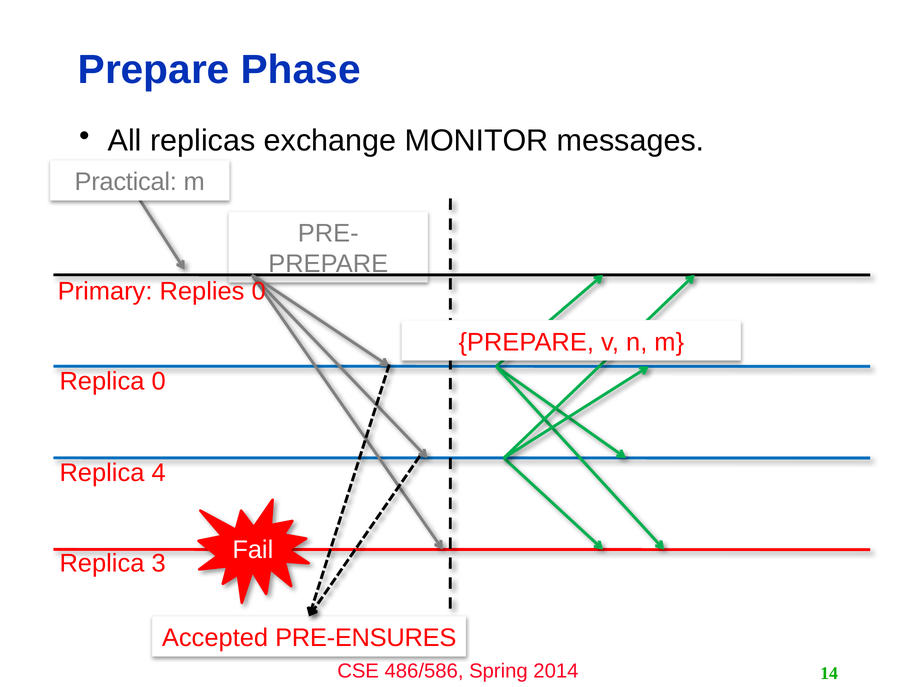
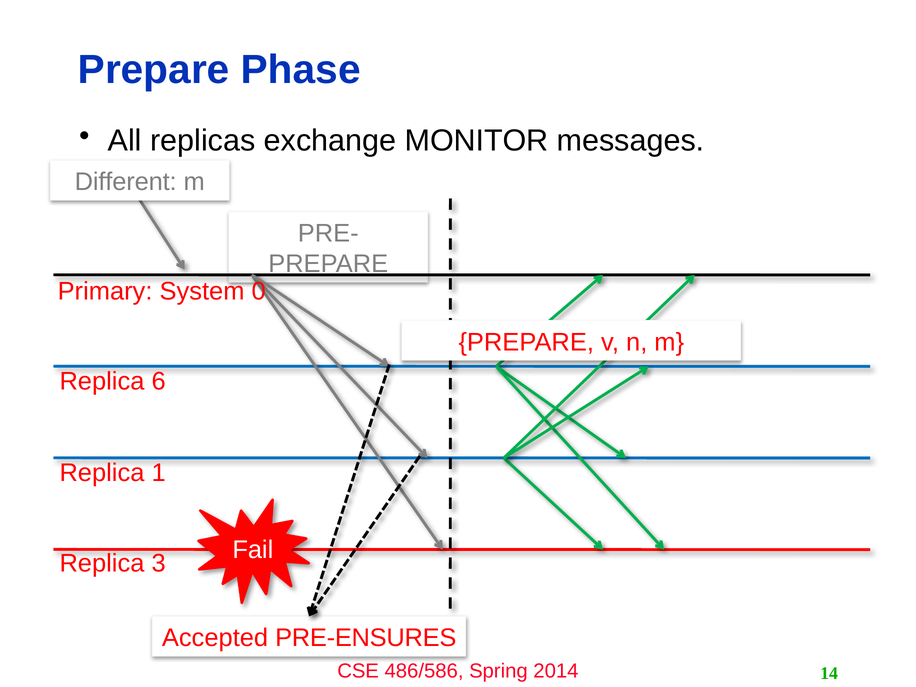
Practical: Practical -> Different (126, 182)
Replies: Replies -> System (202, 291)
Replica 0: 0 -> 6 (159, 381)
4: 4 -> 1 (159, 473)
